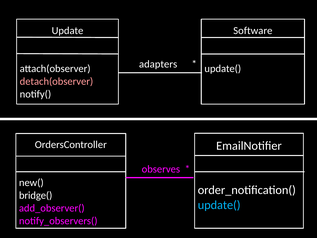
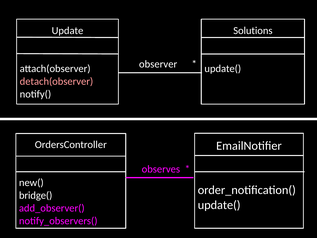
Software: Software -> Solutions (253, 31)
adapters: adapters -> observer (158, 64)
update( colour: light blue -> white (219, 205)
